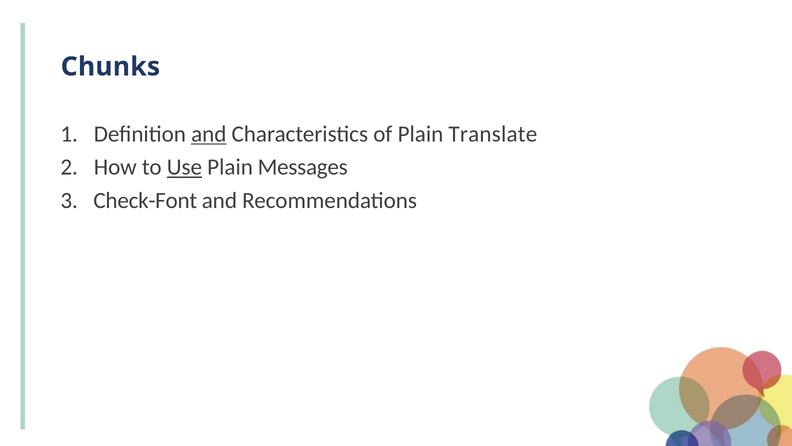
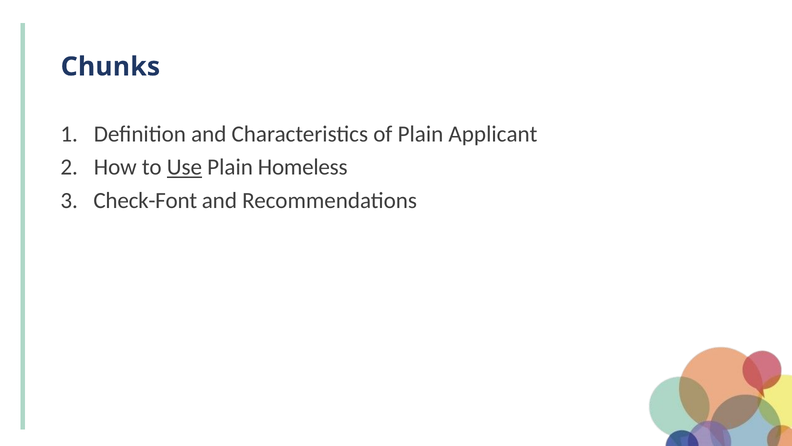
and underline: present -> none (209, 134)
Translate: Translate -> Applicant (493, 134)
Messages: Messages -> Homeless (303, 167)
